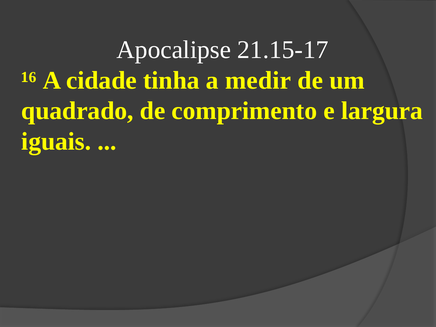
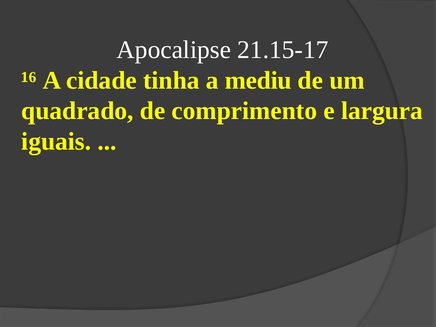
medir: medir -> mediu (258, 80)
